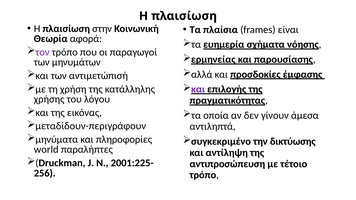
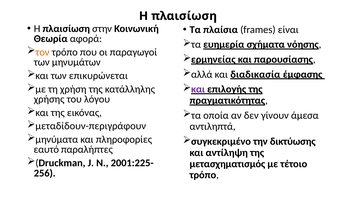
τον colour: purple -> orange (42, 52)
προσδοκίες: προσδοκίες -> διαδικασία (255, 74)
αντιμετώπισή: αντιμετώπισή -> επικυρώνεται (98, 76)
world: world -> εαυτό (46, 150)
αντιπροσώπευση: αντιπροσώπευση -> μετασχηματισμός (227, 164)
